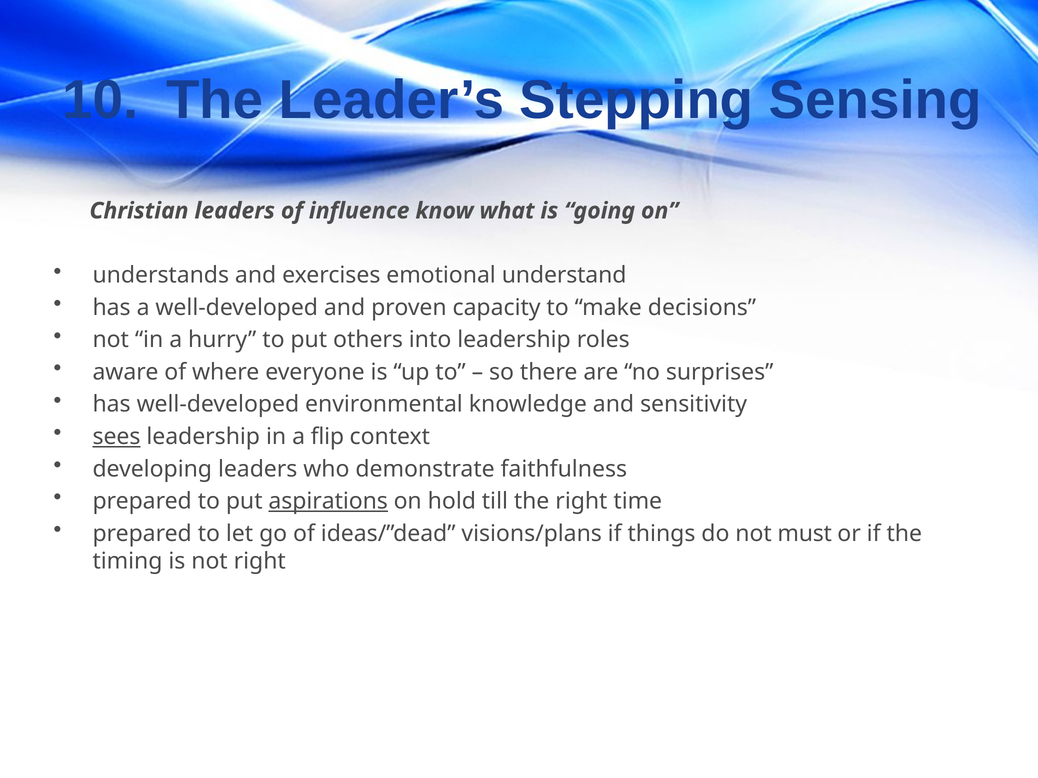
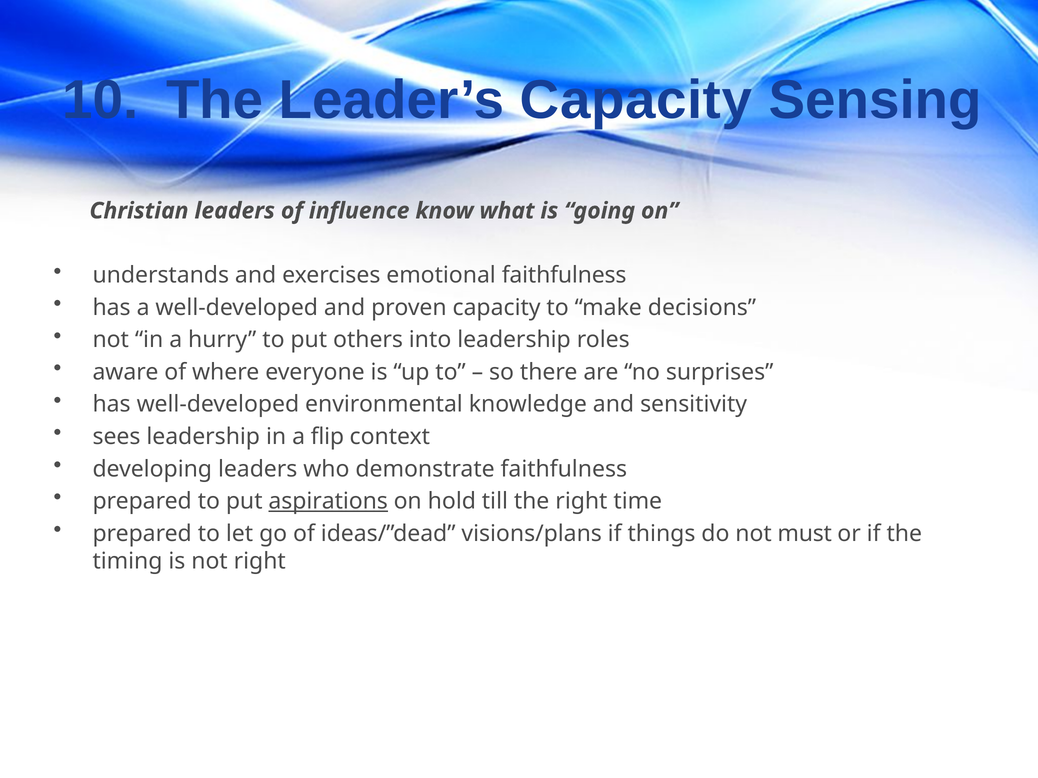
Leader’s Stepping: Stepping -> Capacity (636, 100)
emotional understand: understand -> faithfulness (564, 276)
sees underline: present -> none (117, 437)
